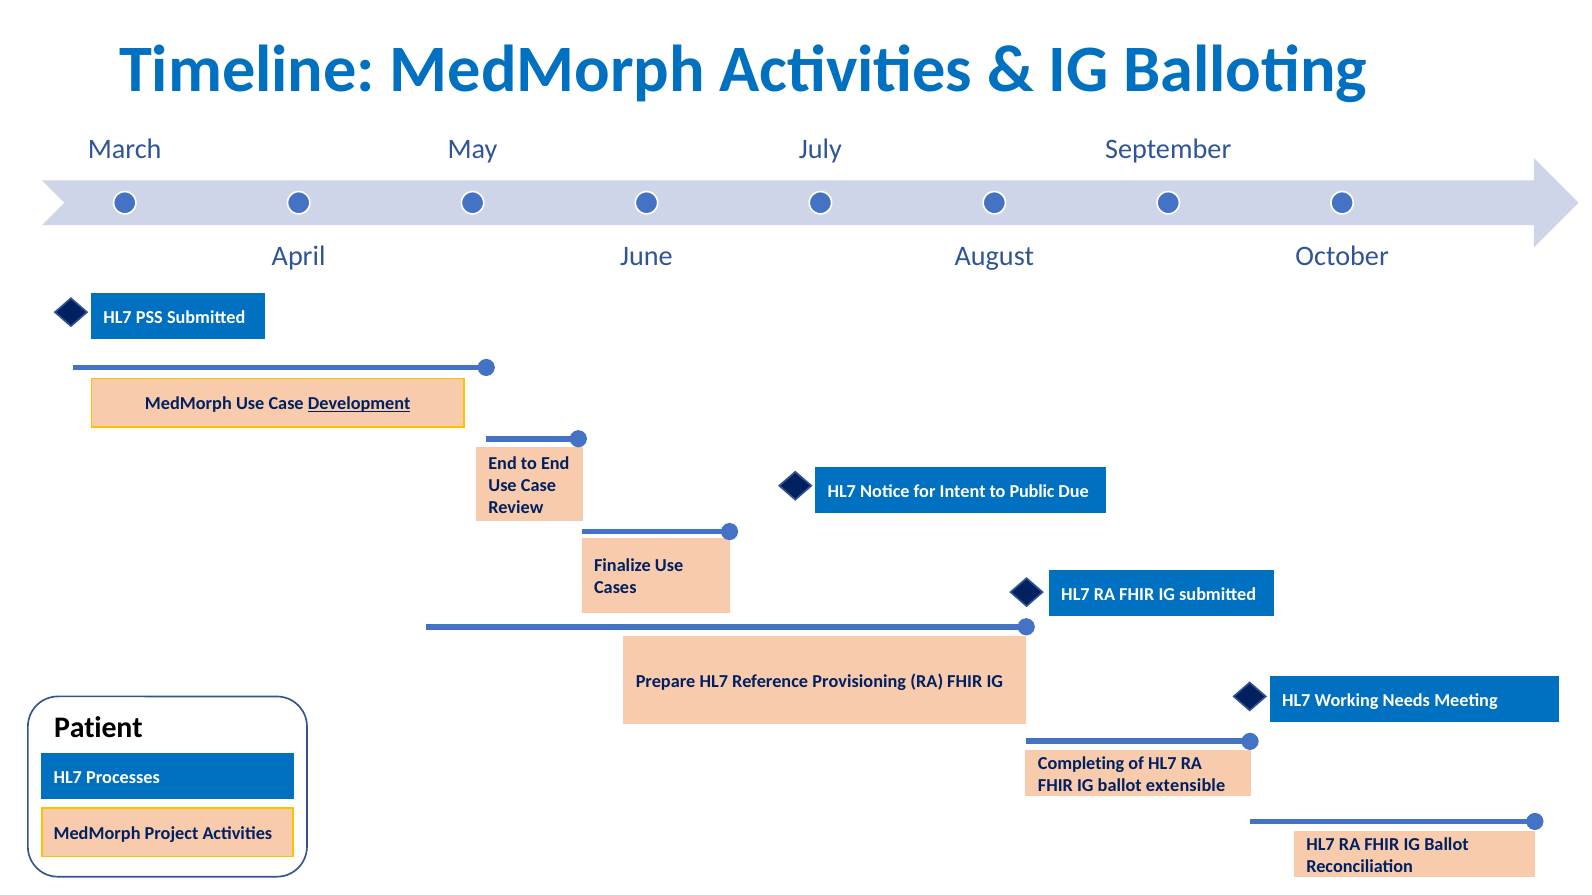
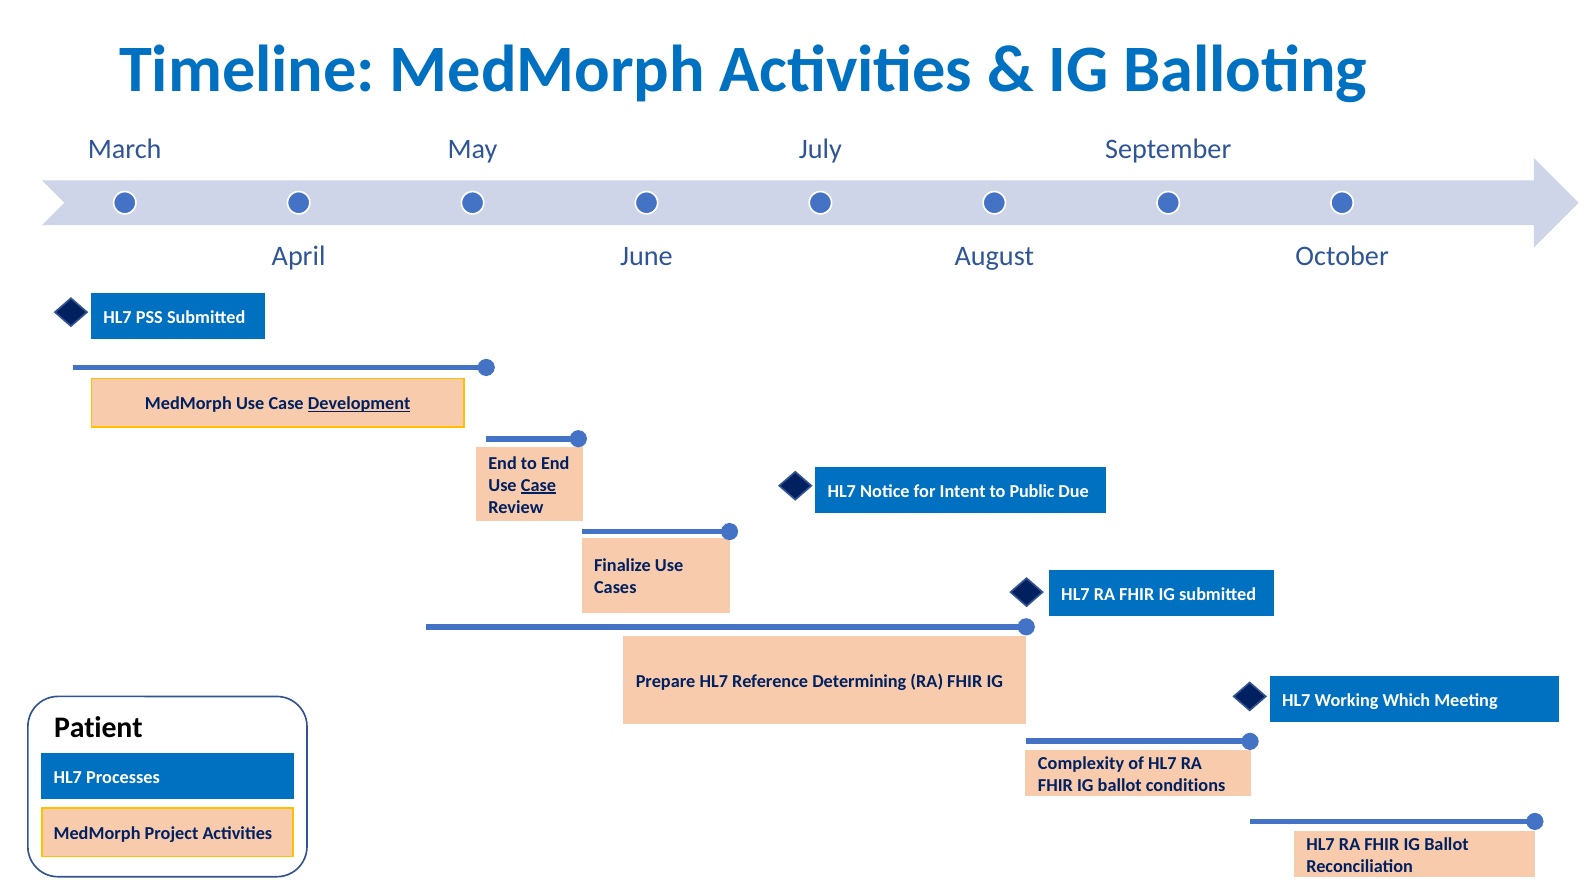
Case underline: none -> present (538, 485)
Provisioning: Provisioning -> Determining (859, 681)
Needs: Needs -> Which (1406, 701)
Completing: Completing -> Complexity (1081, 764)
extensible: extensible -> conditions (1186, 786)
